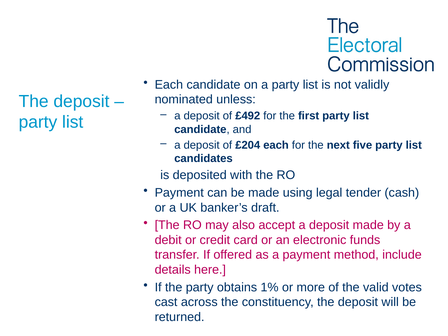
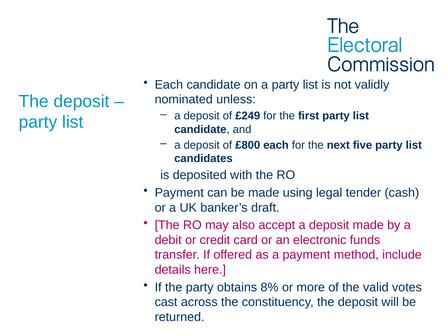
£492: £492 -> £249 (248, 116)
£204: £204 -> £800 (248, 145)
1%: 1% -> 8% (270, 287)
